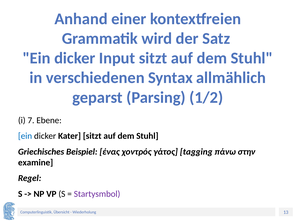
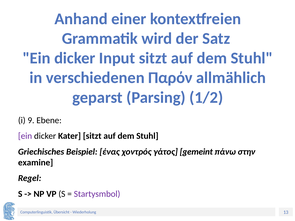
Syntax: Syntax -> Παρόν (170, 78)
7: 7 -> 9 (31, 120)
ein colour: blue -> purple (25, 136)
tagging: tagging -> gemeint (196, 152)
